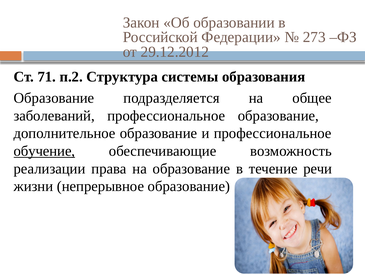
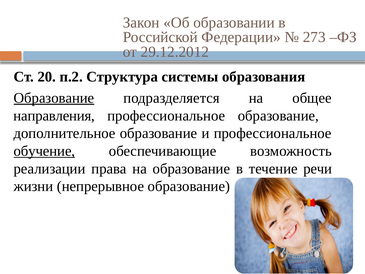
71: 71 -> 20 (47, 77)
Образование underline: none -> present (54, 98)
заболеваний: заболеваний -> направления (54, 116)
